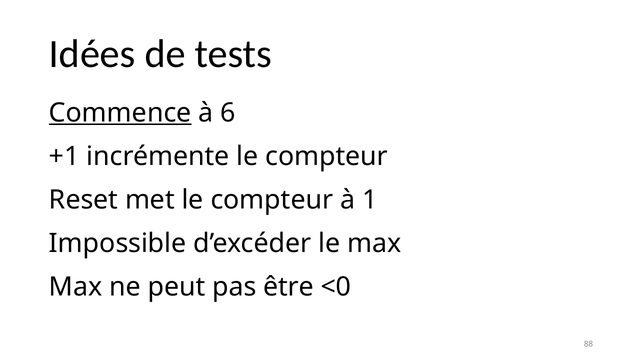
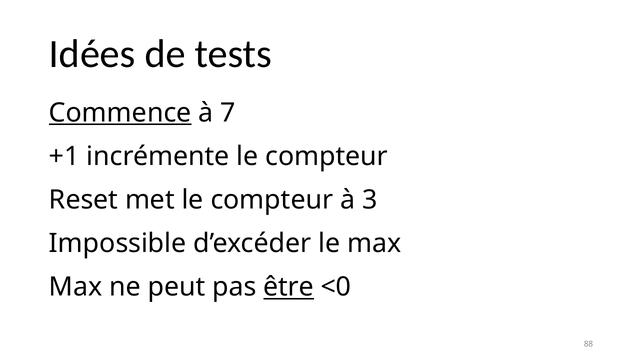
6: 6 -> 7 (228, 113)
1: 1 -> 3 (370, 200)
être underline: none -> present (289, 287)
